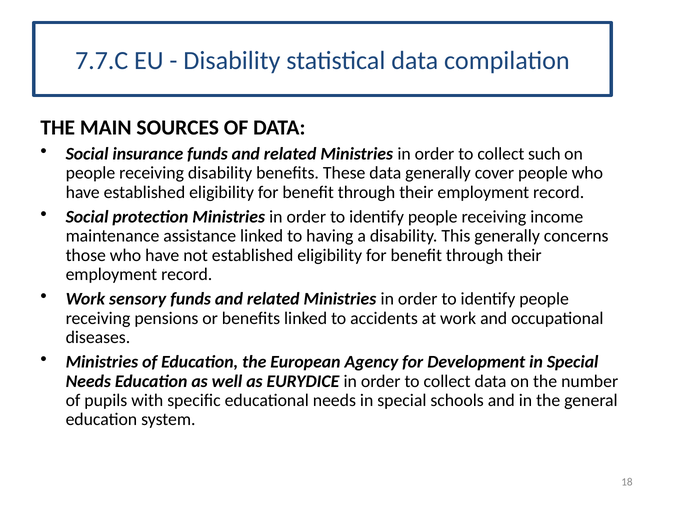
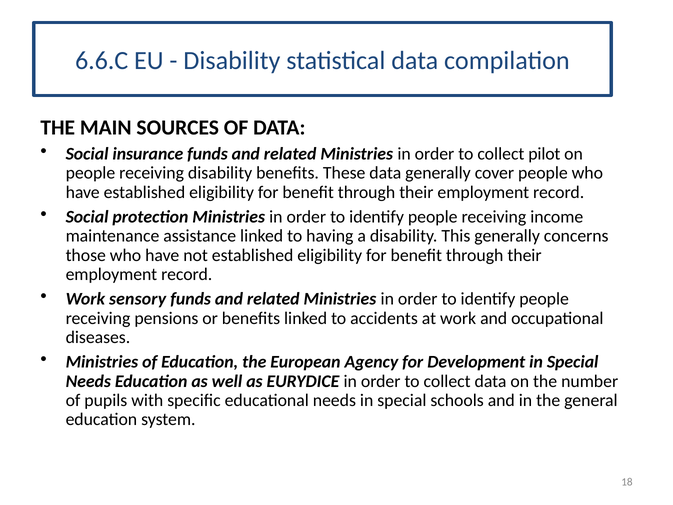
7.7.C: 7.7.C -> 6.6.C (102, 61)
such: such -> pilot (544, 154)
